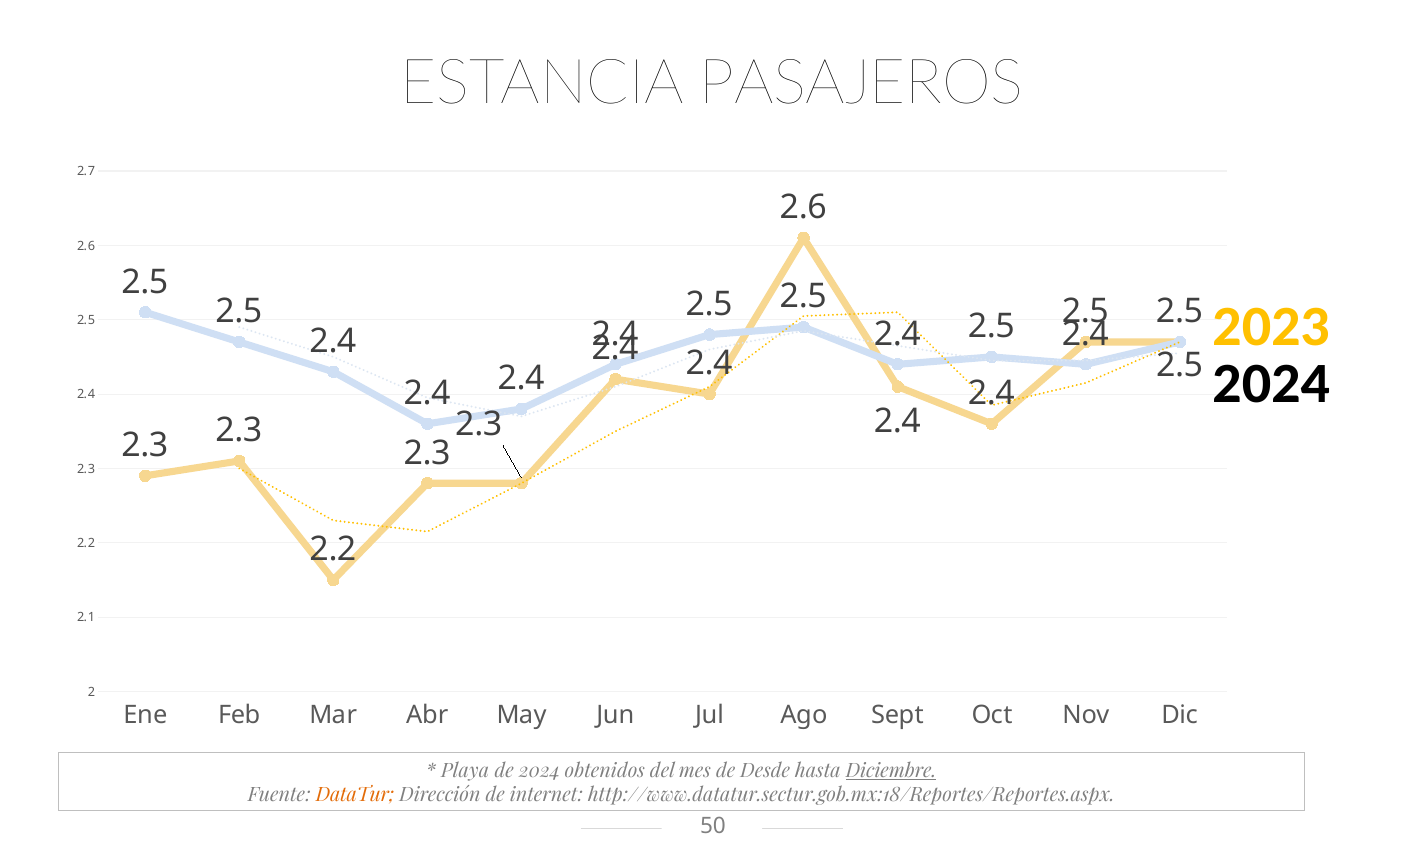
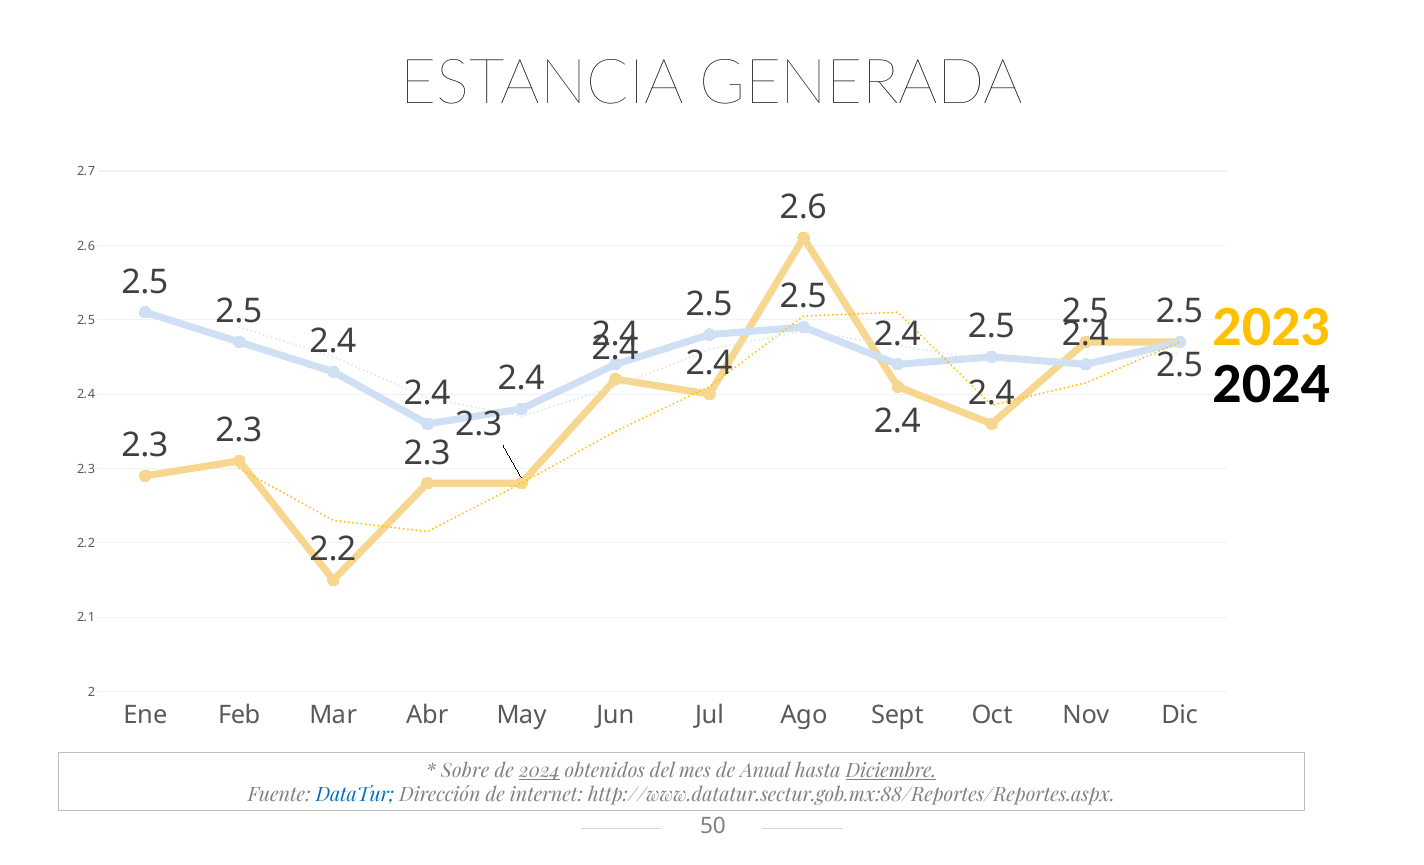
PASAJEROS: PASAJEROS -> GENERADA (862, 83)
Playa: Playa -> Sobre (465, 771)
2024 underline: none -> present (540, 771)
Desde: Desde -> Anual (765, 771)
DataTur colour: orange -> blue (355, 794)
http://www.datatur.sectur.gob.mx:18/Reportes/Reportes.aspx: http://www.datatur.sectur.gob.mx:18/Reportes/Reportes.aspx -> http://www.datatur.sectur.gob.mx:88/Reportes/Reportes.aspx (851, 794)
